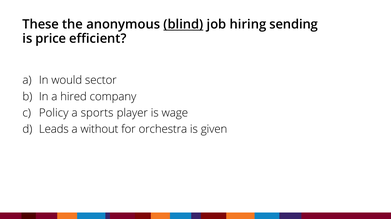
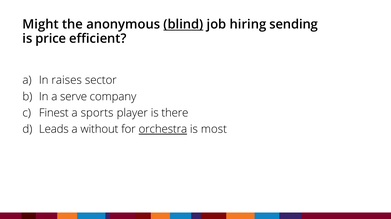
These: These -> Might (41, 24)
would: would -> raises (67, 80)
hired: hired -> serve (74, 97)
Policy: Policy -> Finest (54, 113)
wage: wage -> there (175, 113)
orchestra underline: none -> present (163, 129)
given: given -> most (214, 129)
